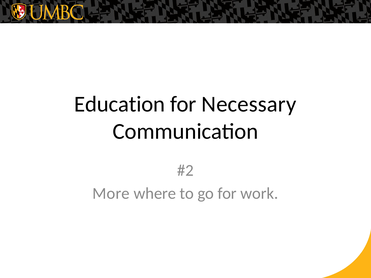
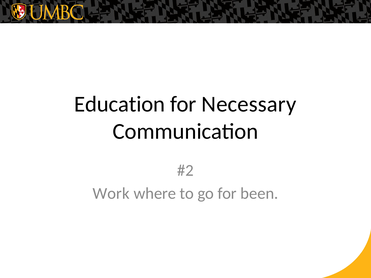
More: More -> Work (111, 194)
work: work -> been (259, 194)
